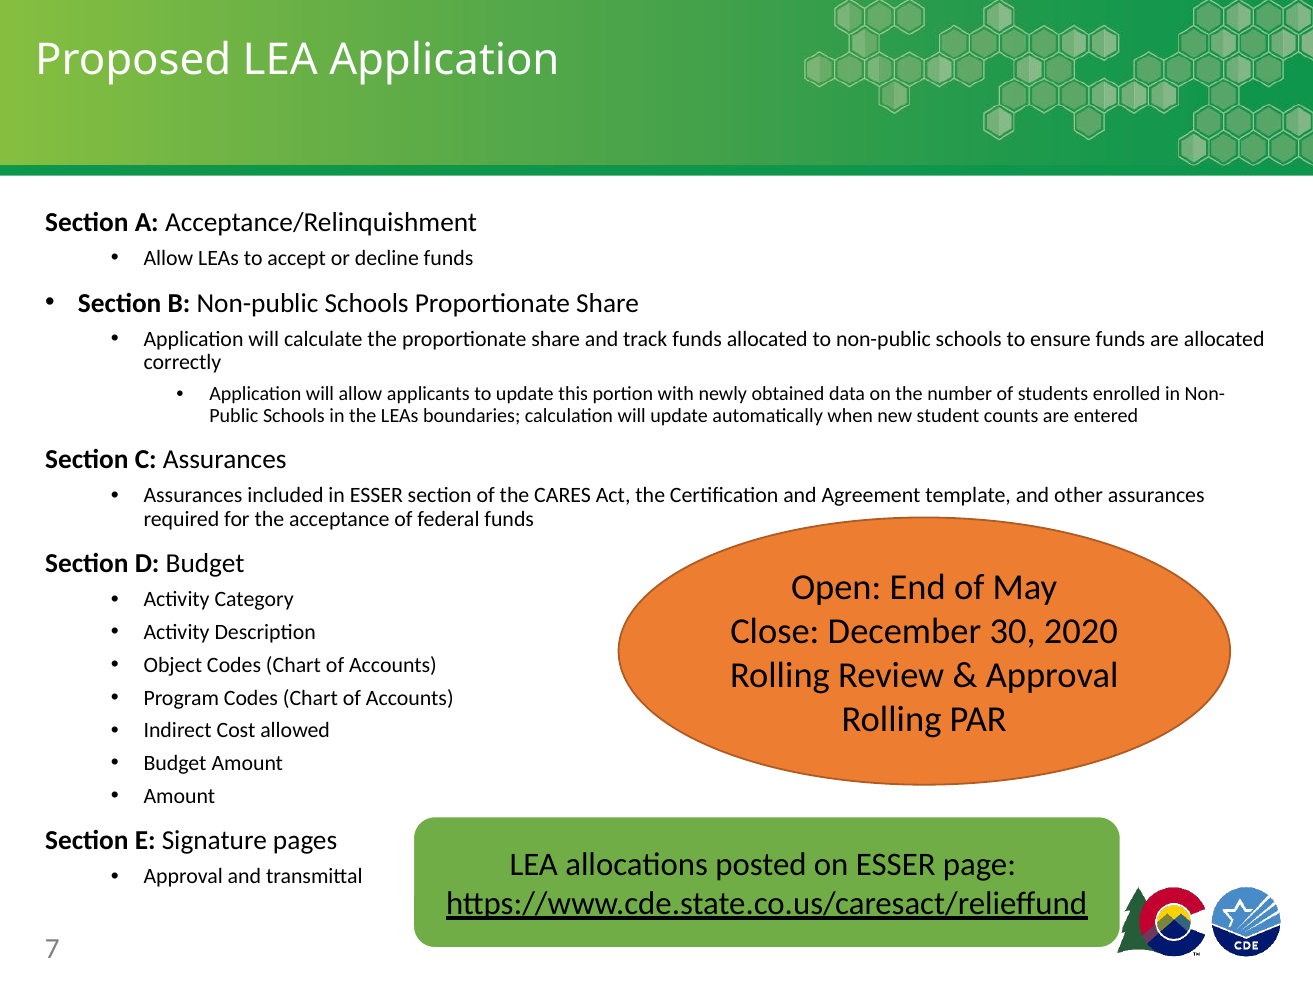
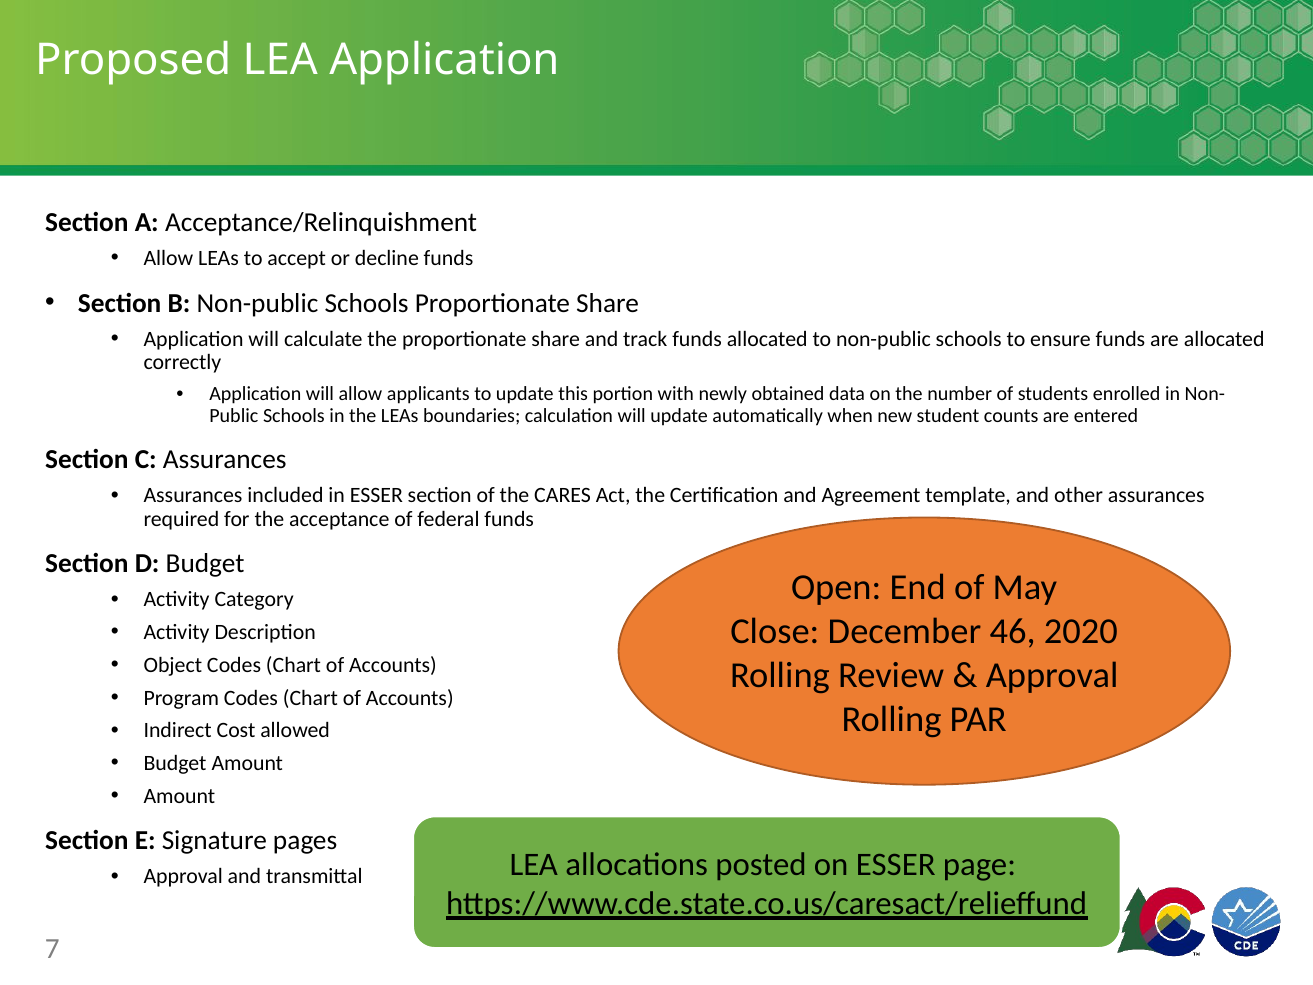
30: 30 -> 46 (1013, 632)
